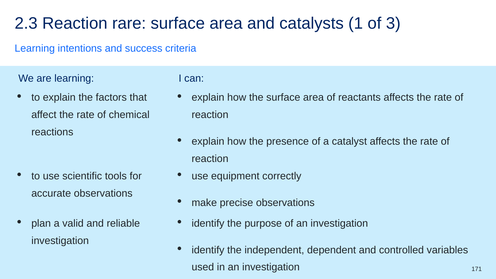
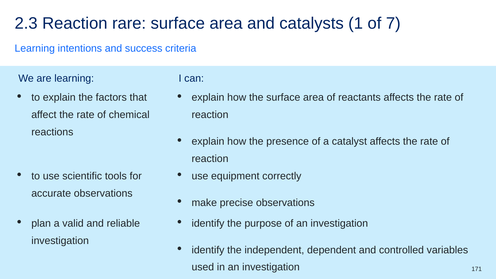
3: 3 -> 7 (393, 23)
